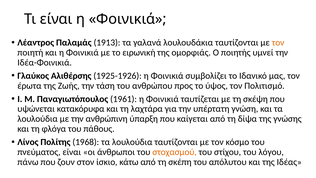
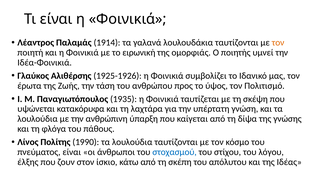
1913: 1913 -> 1914 (107, 43)
1961: 1961 -> 1935 (124, 99)
1968: 1968 -> 1990 (86, 142)
στοχασμού colour: orange -> blue (175, 152)
πάνω: πάνω -> έλξης (28, 162)
